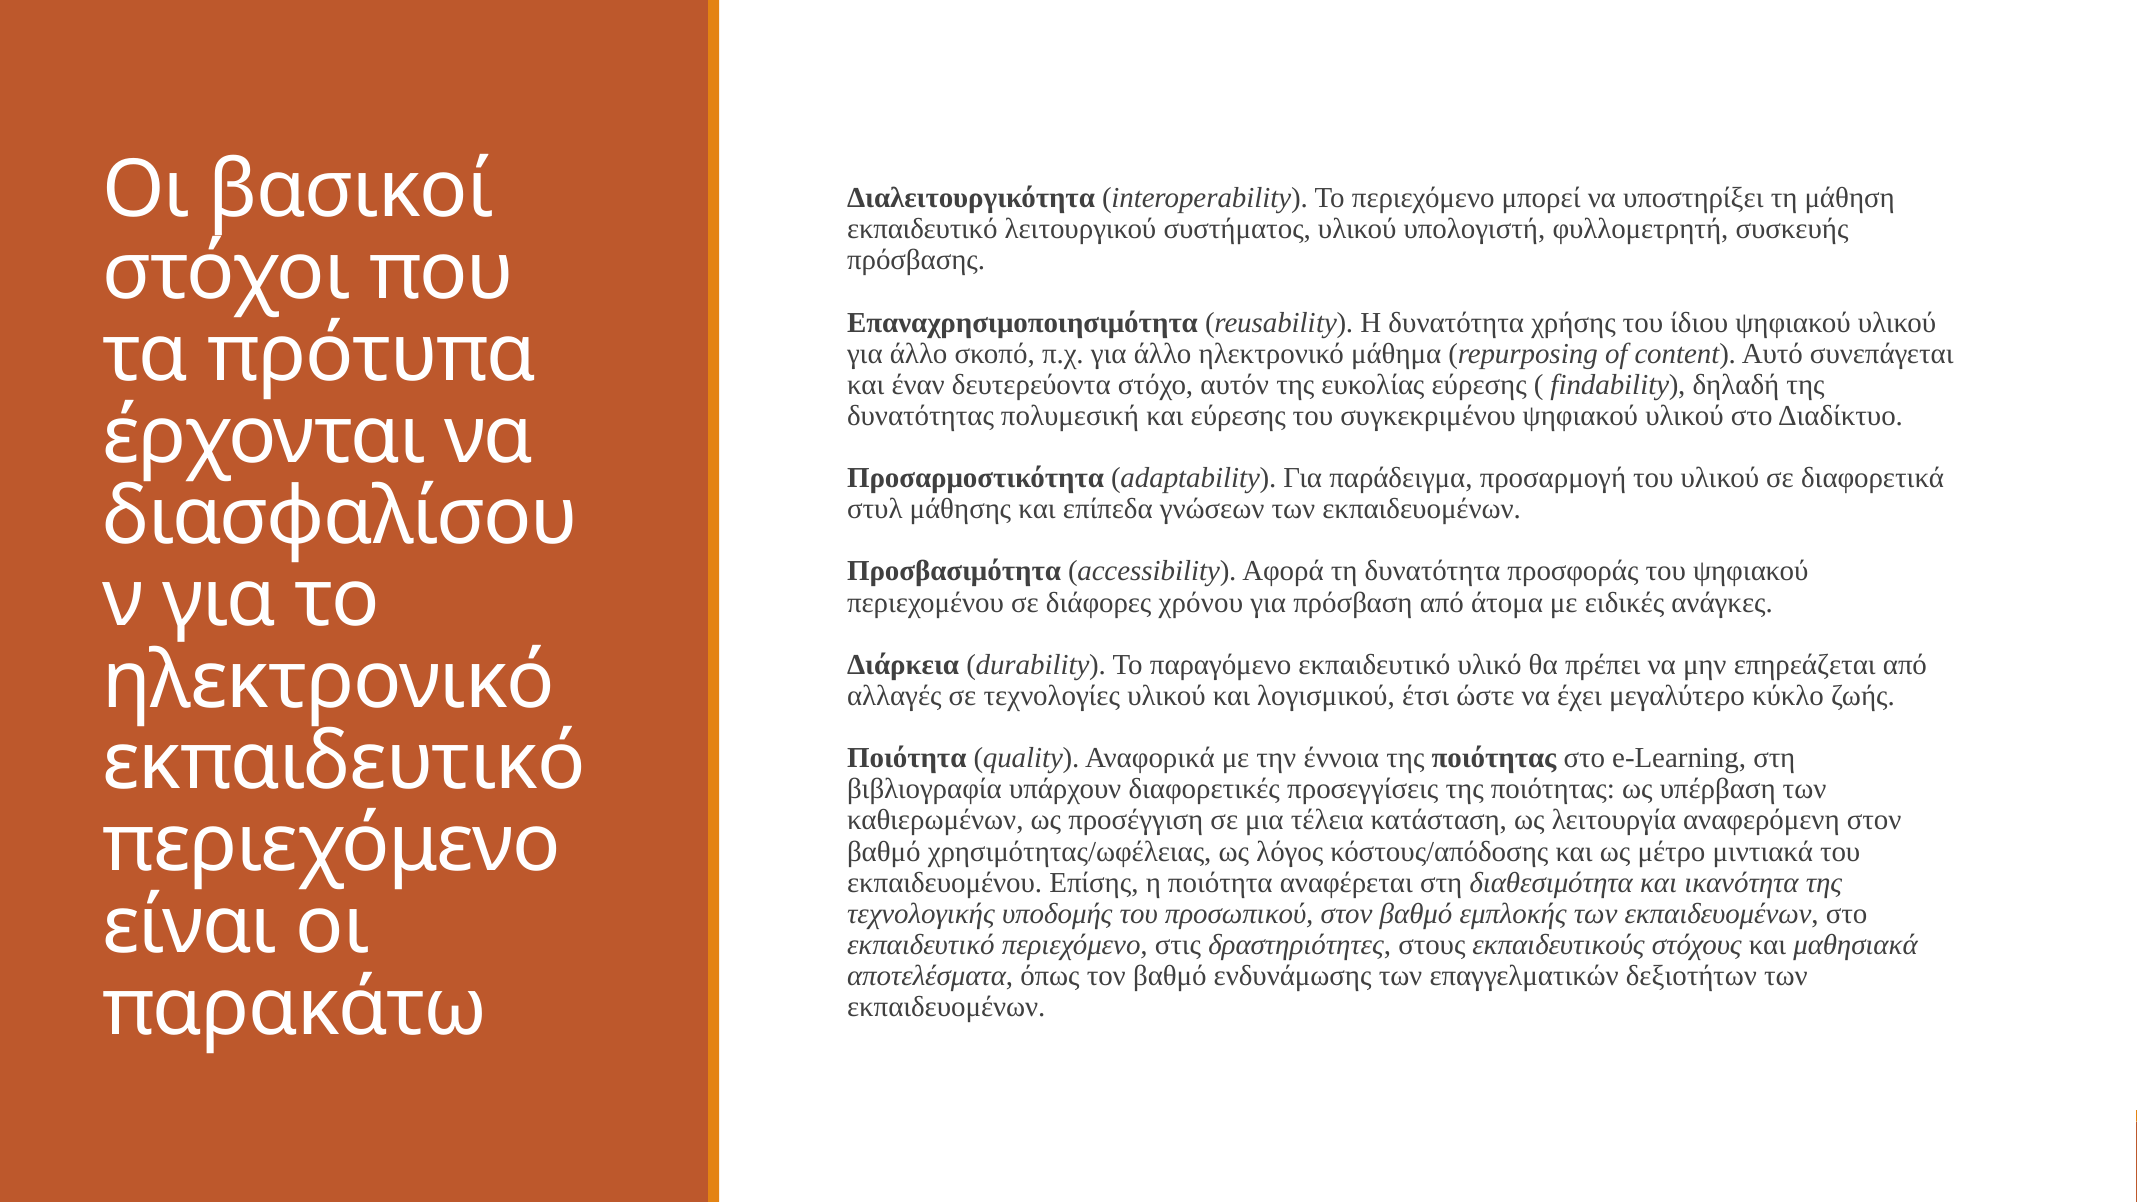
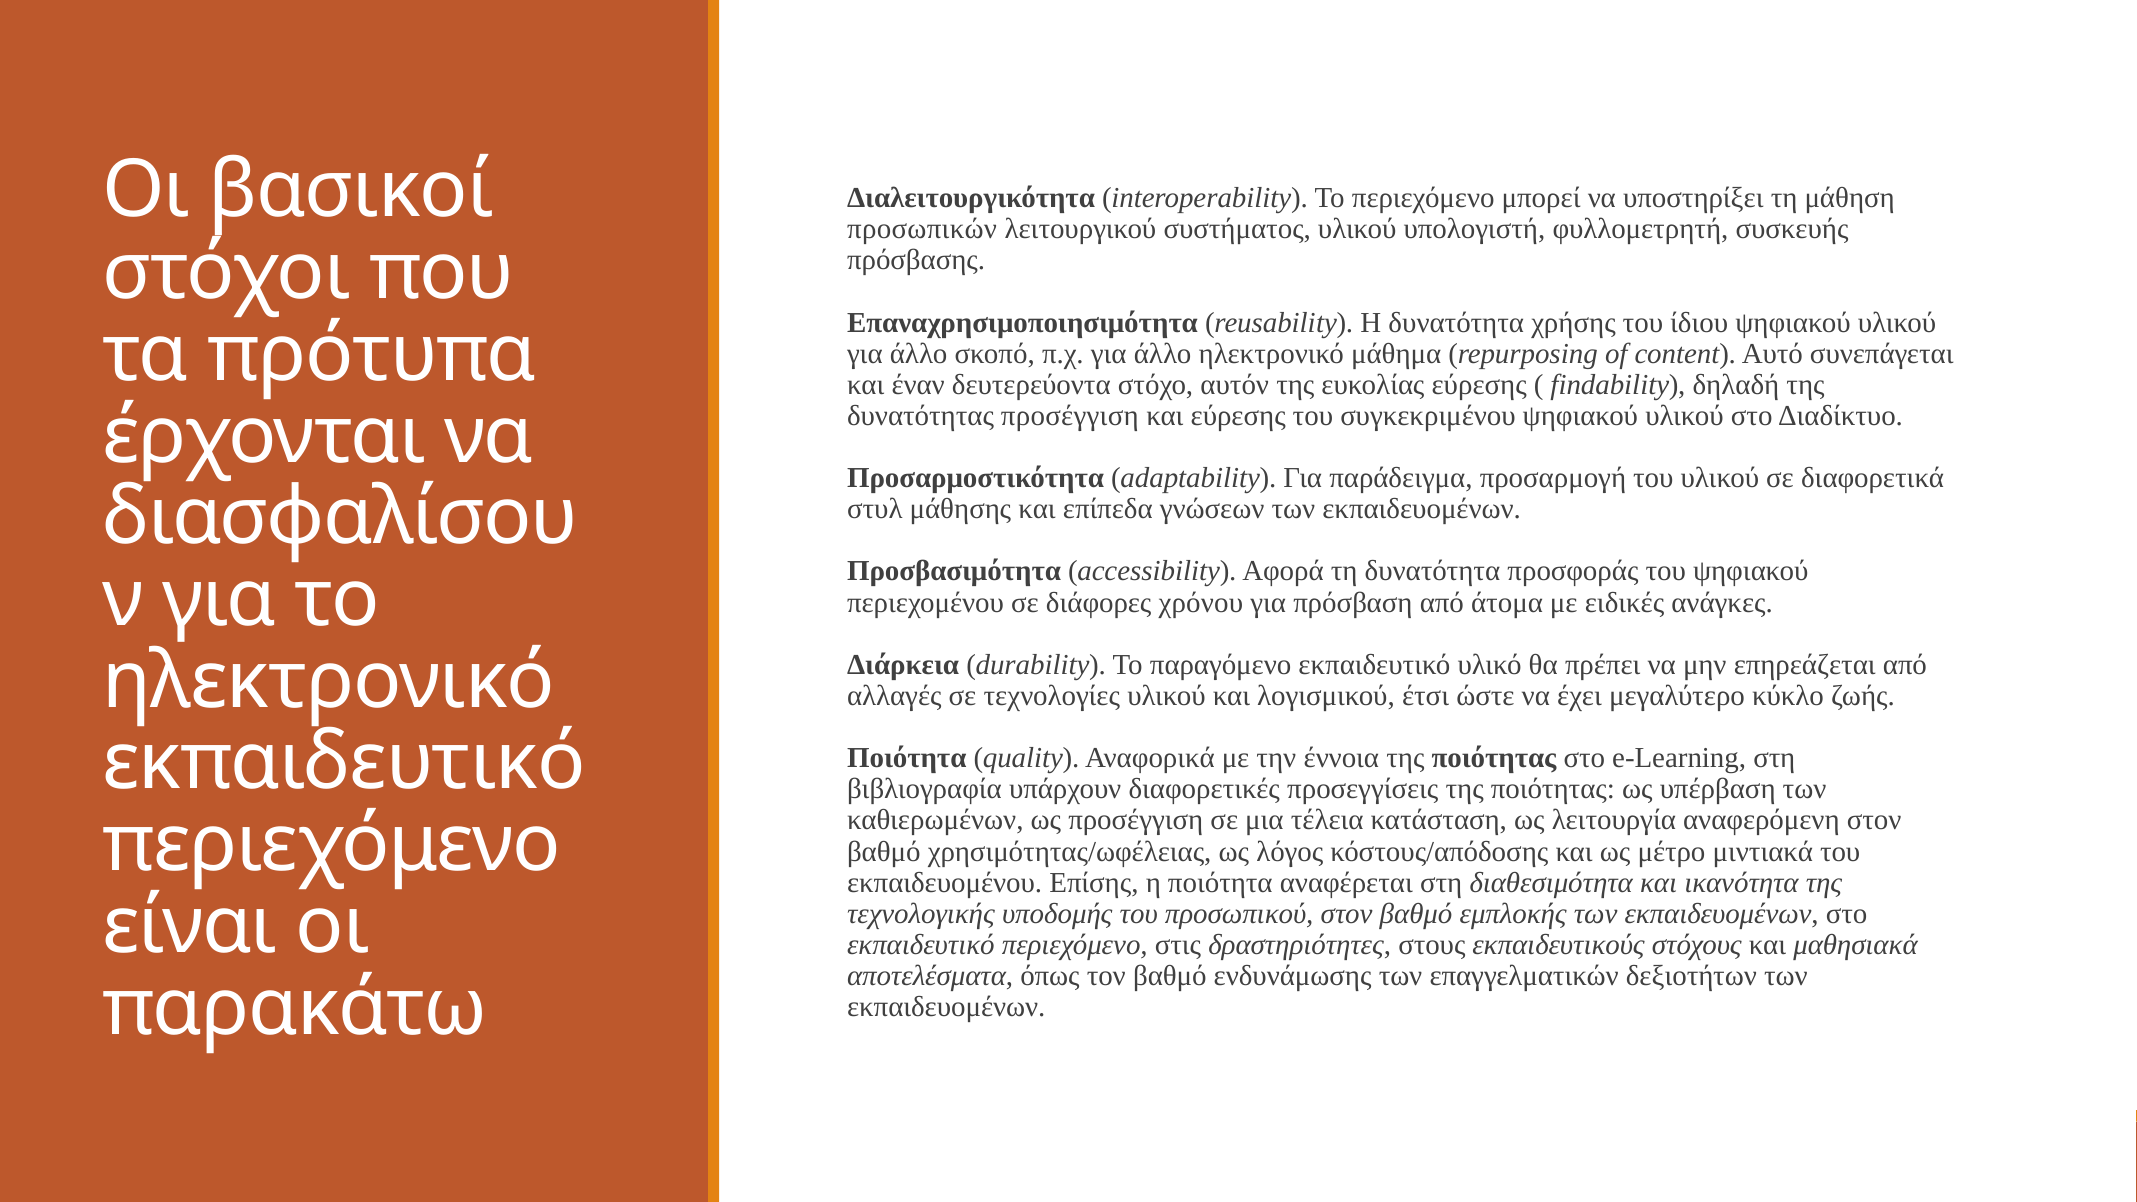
εκπαιδευτικό: εκπαιδευτικό -> προσωπικών (922, 229)
δυνατότητας πολυμεσική: πολυμεσική -> προσέγγιση (1070, 416)
